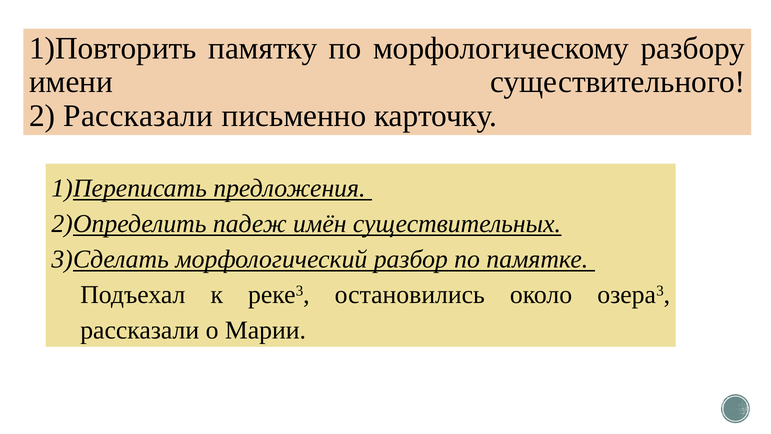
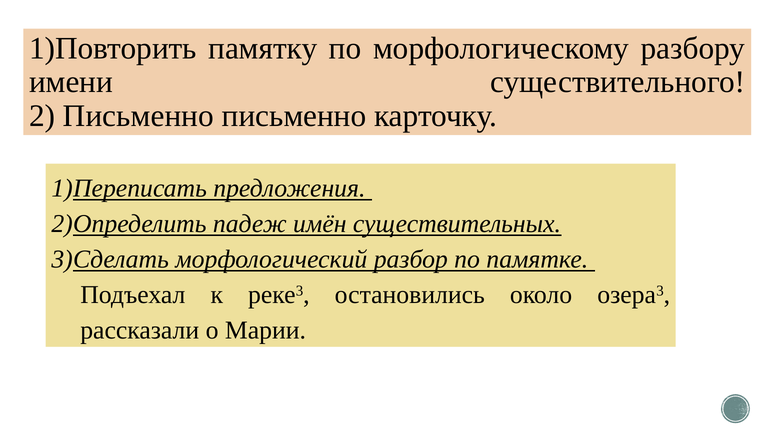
2 Рассказали: Рассказали -> Письменно (138, 116)
